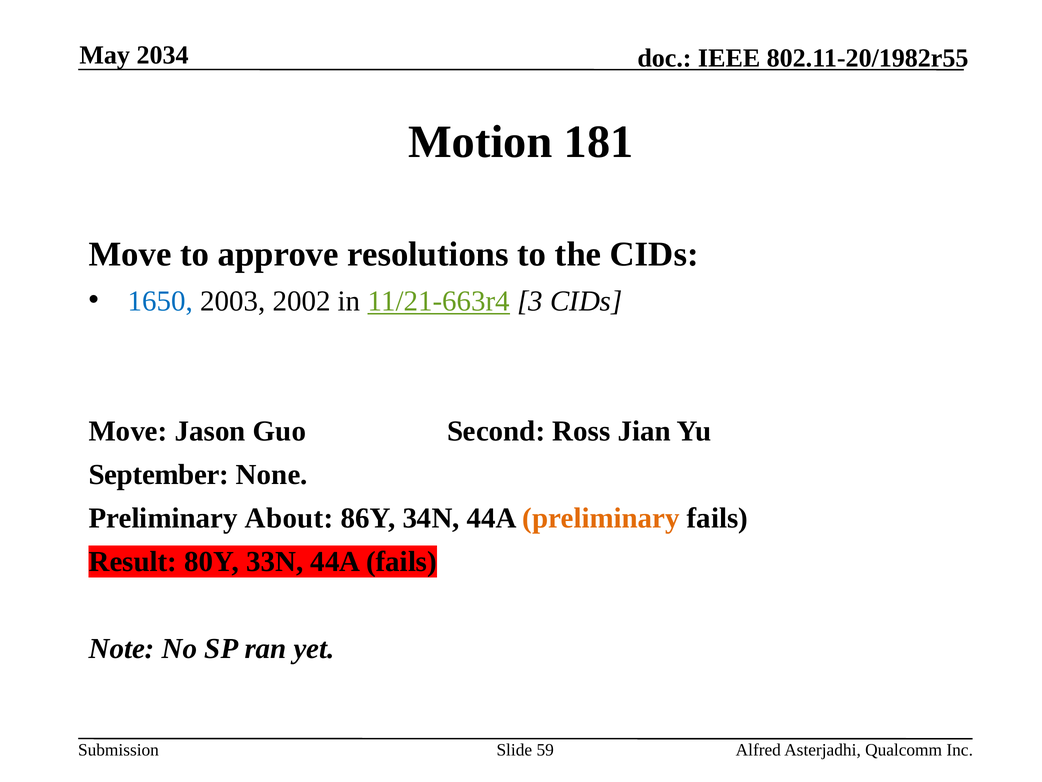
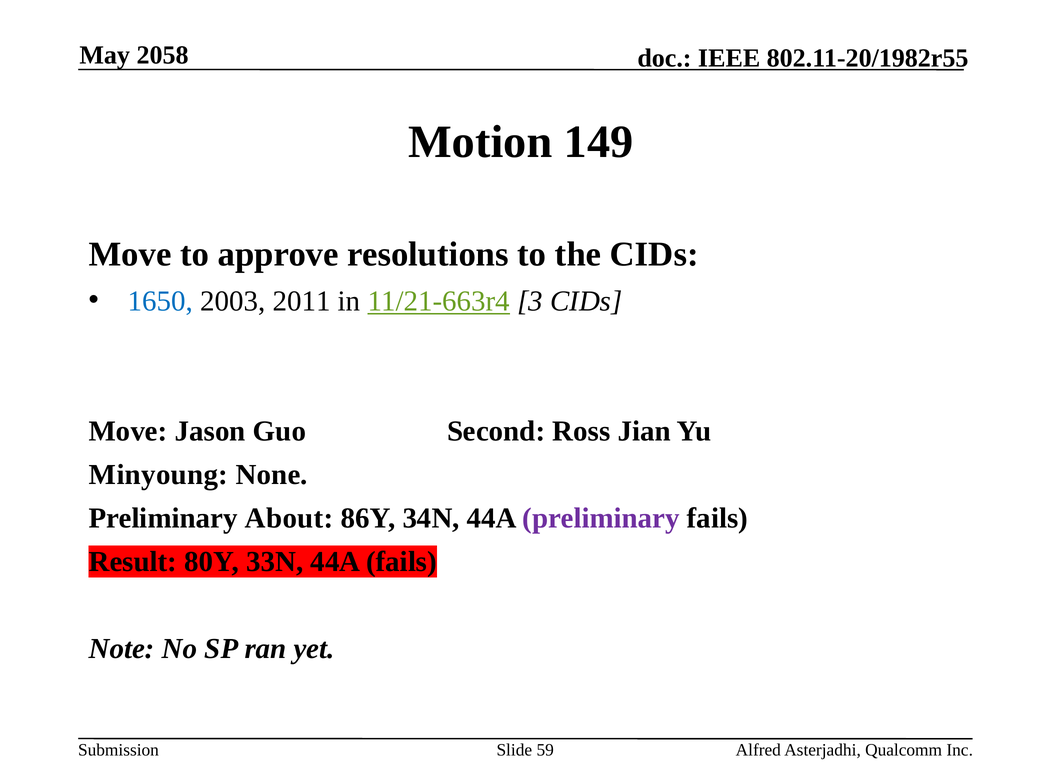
2034: 2034 -> 2058 (163, 55)
181: 181 -> 149 (599, 142)
2002: 2002 -> 2011 (302, 301)
September: September -> Minyoung (158, 475)
preliminary colour: orange -> purple (601, 518)
